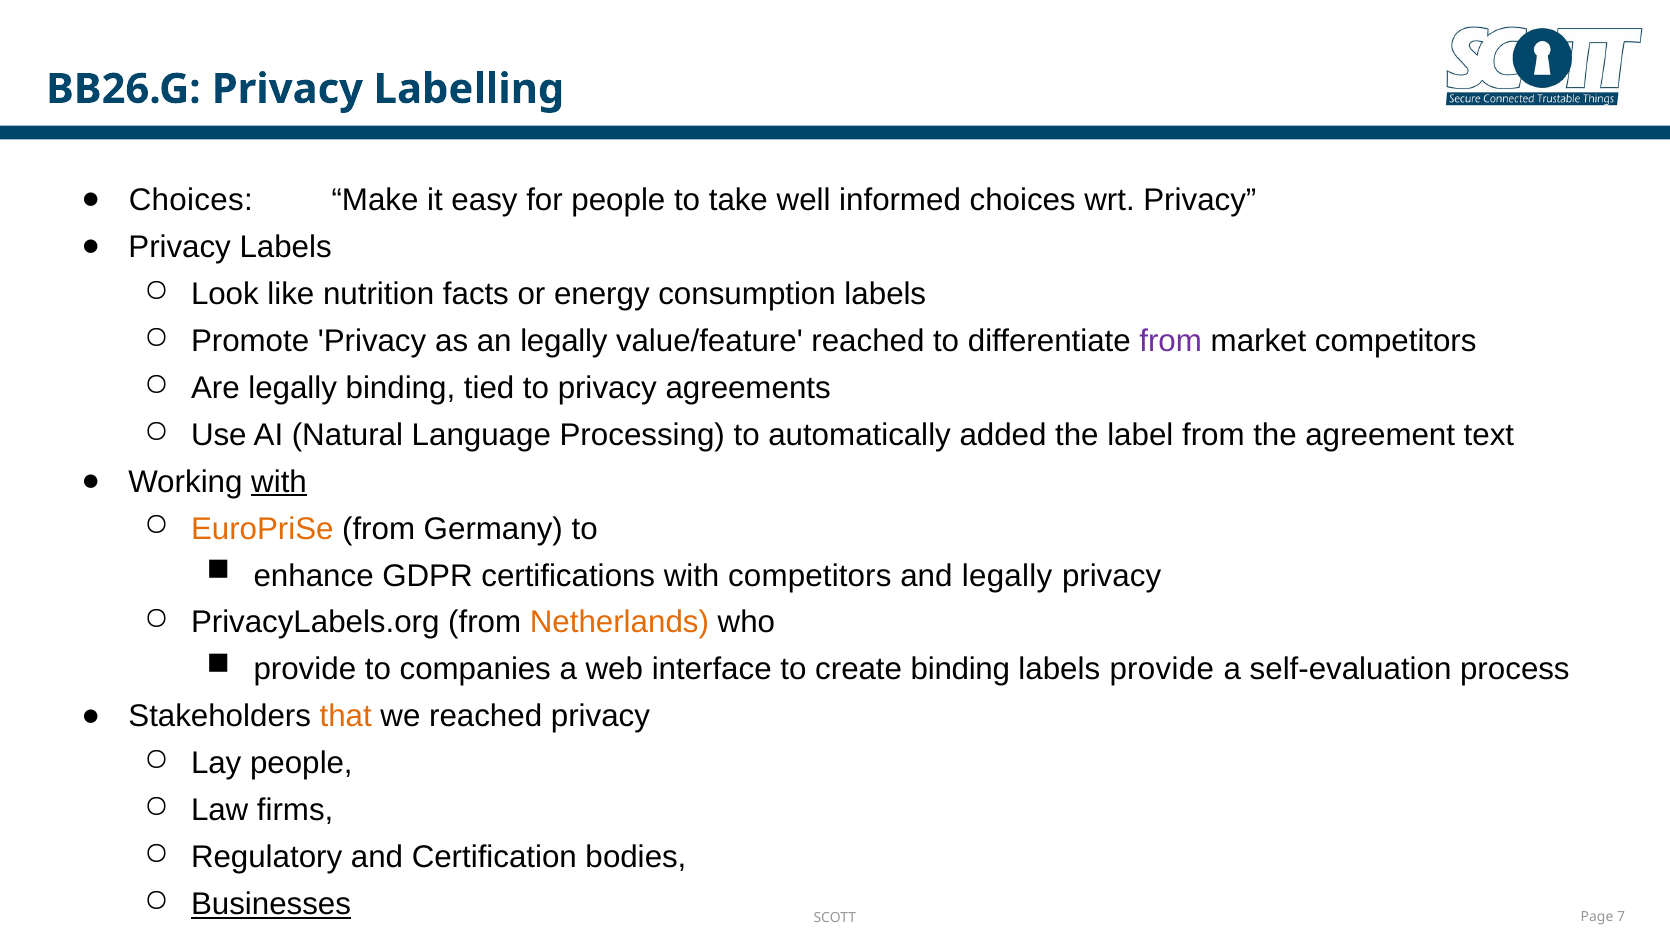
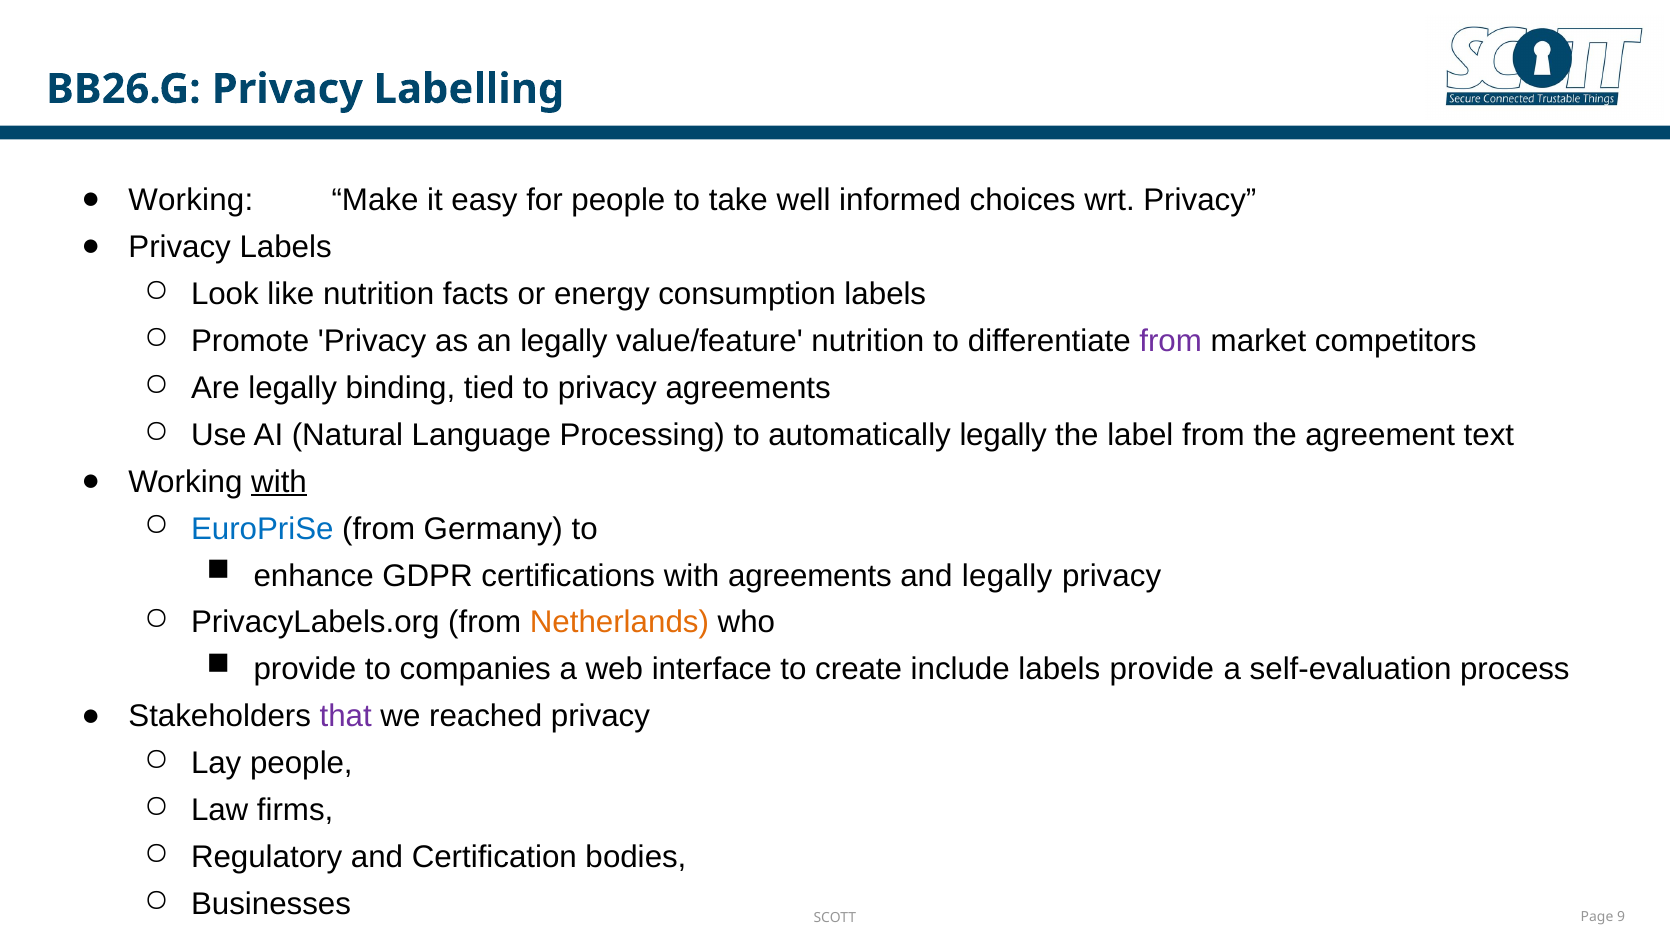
Choices: Choices -> Working (191, 200)
value/feature reached: reached -> nutrition (868, 341)
automatically added: added -> legally (1003, 435)
EuroPriSe colour: orange -> blue (262, 529)
with competitors: competitors -> agreements (810, 576)
create binding: binding -> include (960, 670)
that colour: orange -> purple (346, 717)
Businesses underline: present -> none (271, 905)
7: 7 -> 9 (1621, 917)
